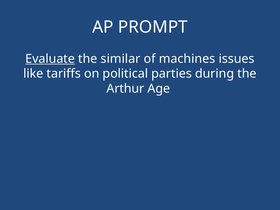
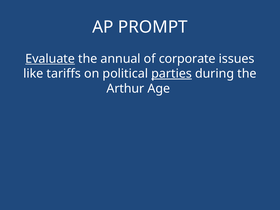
similar: similar -> annual (121, 59)
machines: machines -> corporate (187, 59)
parties underline: none -> present (172, 74)
